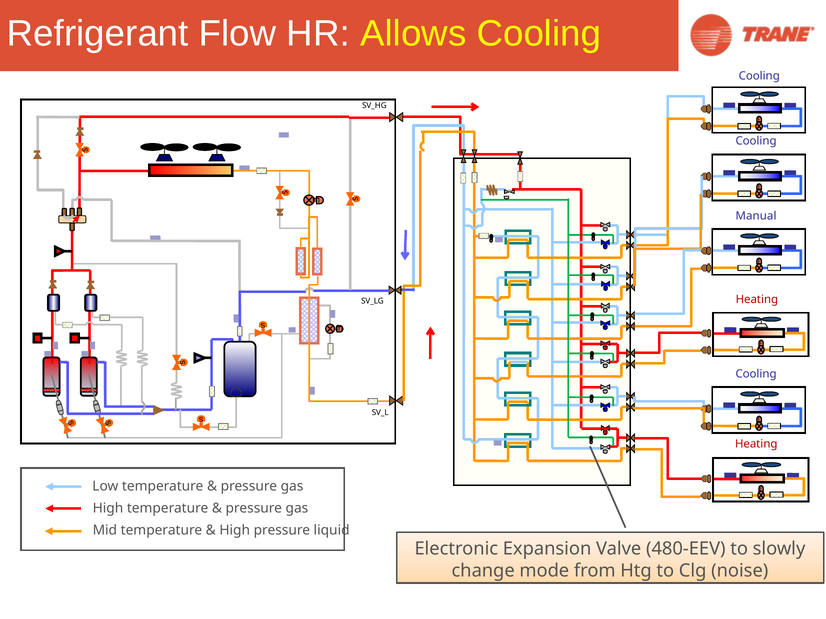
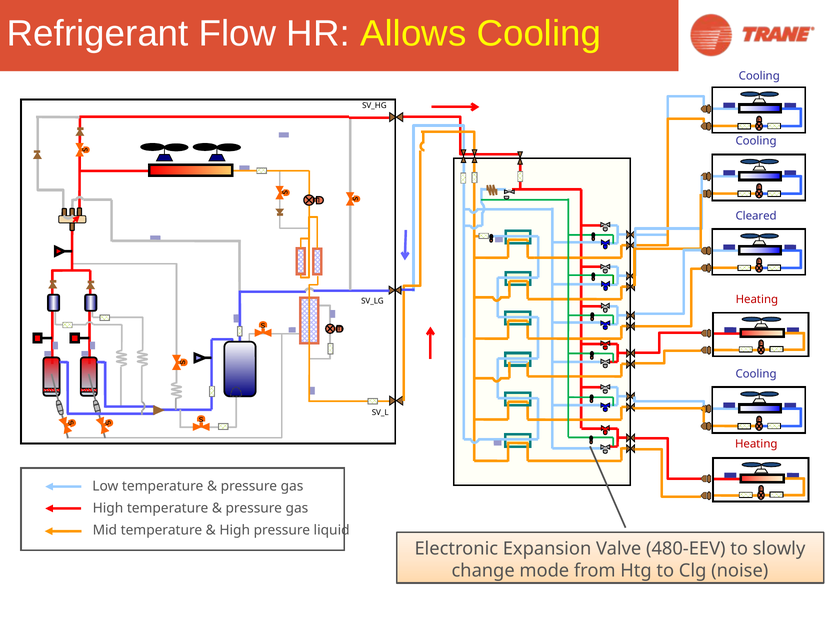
Manual: Manual -> Cleared (756, 216)
